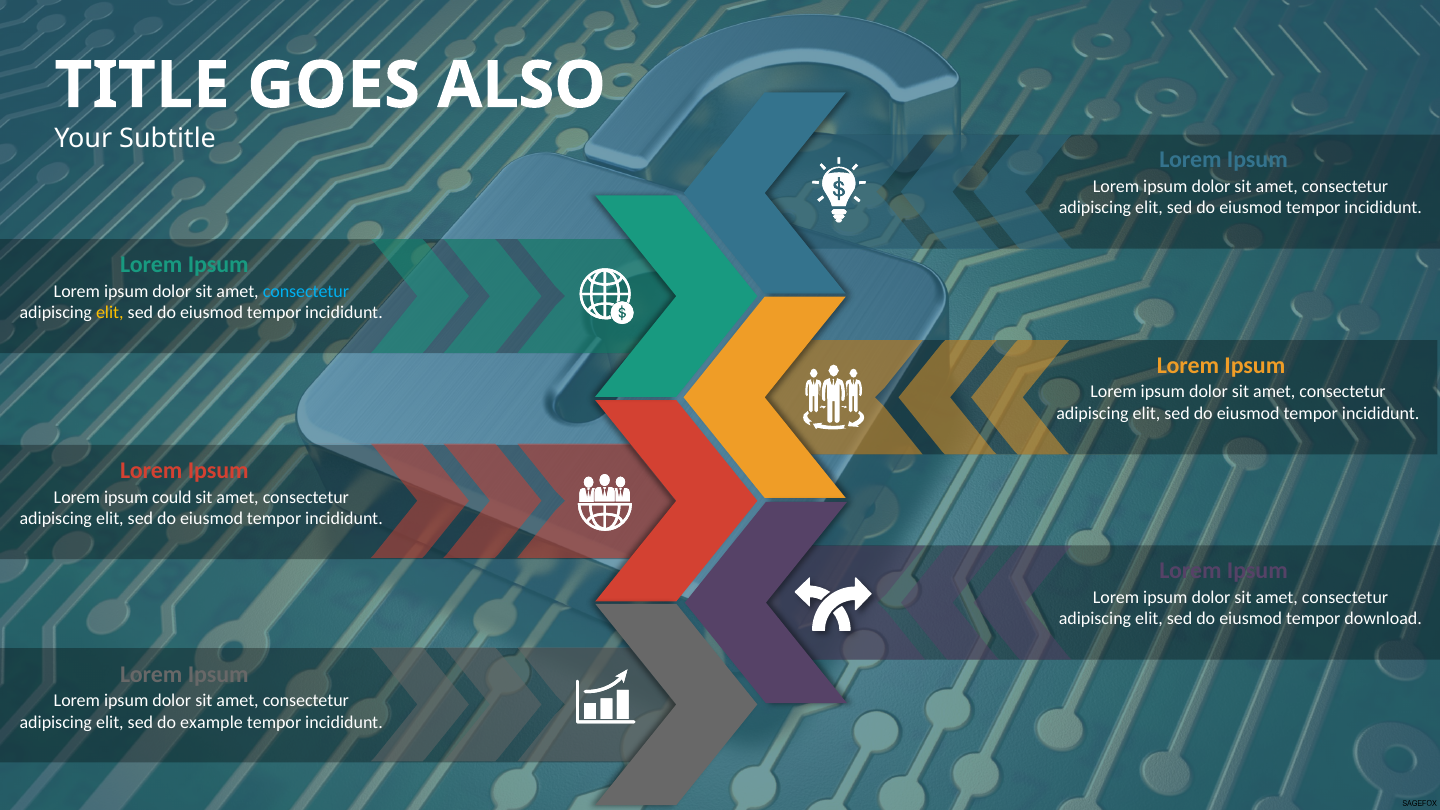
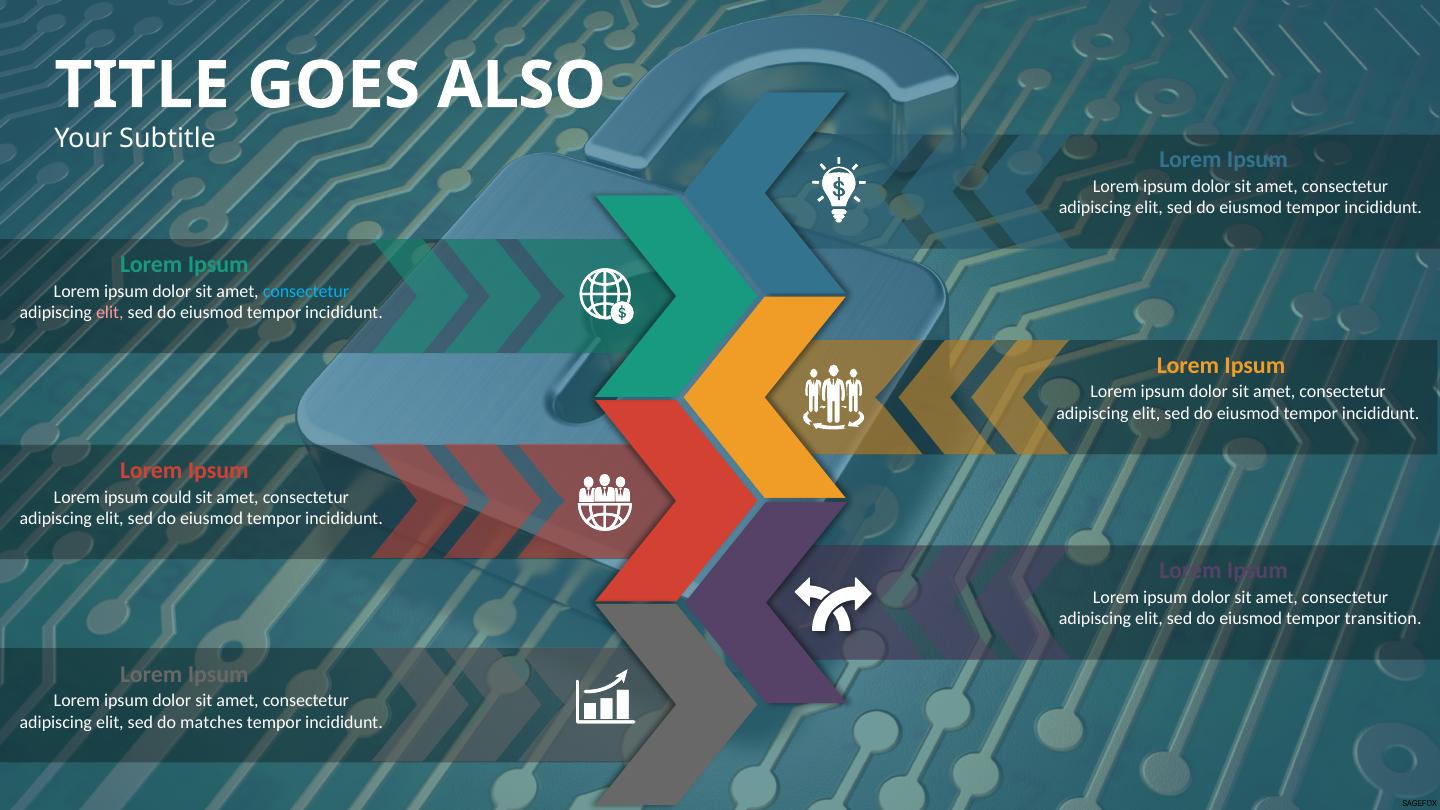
elit colour: yellow -> pink (110, 313)
download: download -> transition (1383, 619)
example: example -> matches (212, 722)
